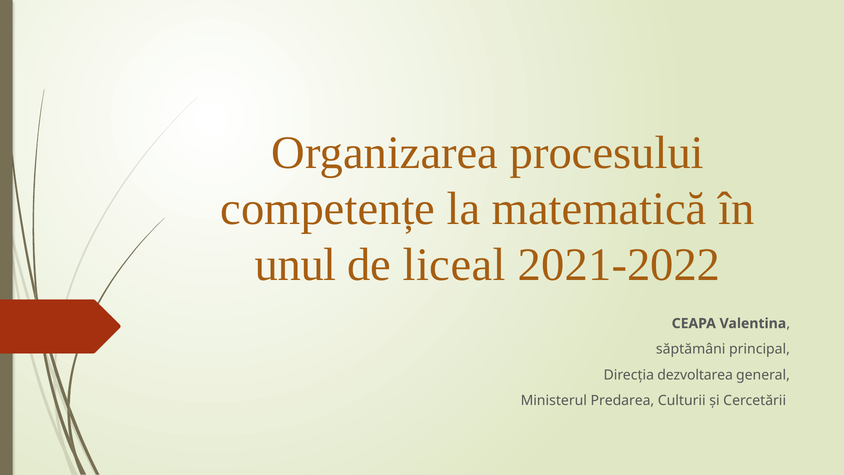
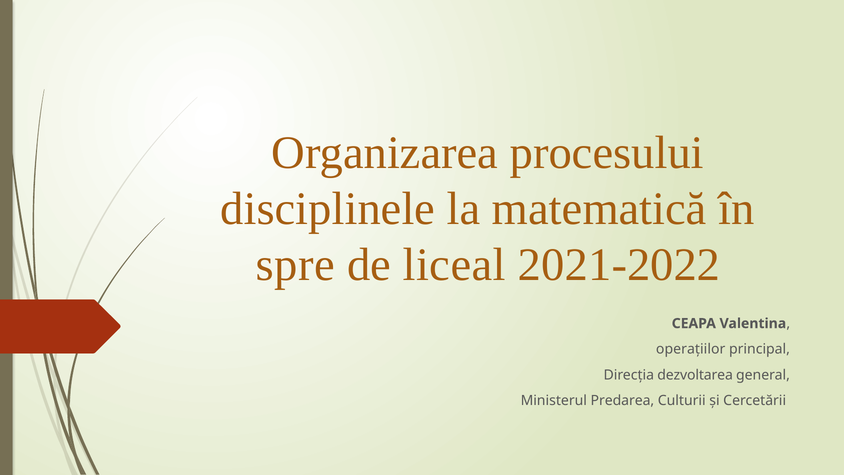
competențe: competențe -> disciplinele (328, 209)
unul: unul -> spre (295, 265)
săptămâni: săptămâni -> operațiilor (691, 349)
